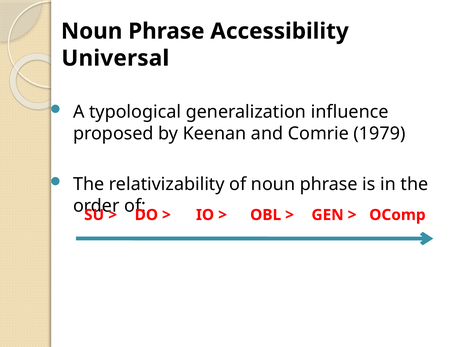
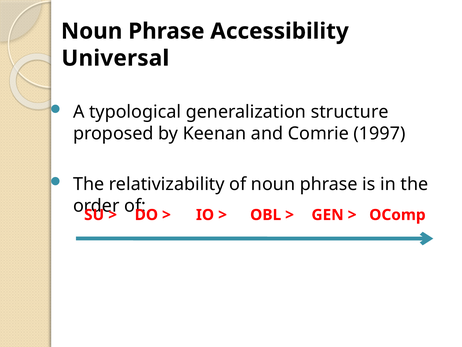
influence: influence -> structure (350, 112)
1979: 1979 -> 1997 (379, 133)
